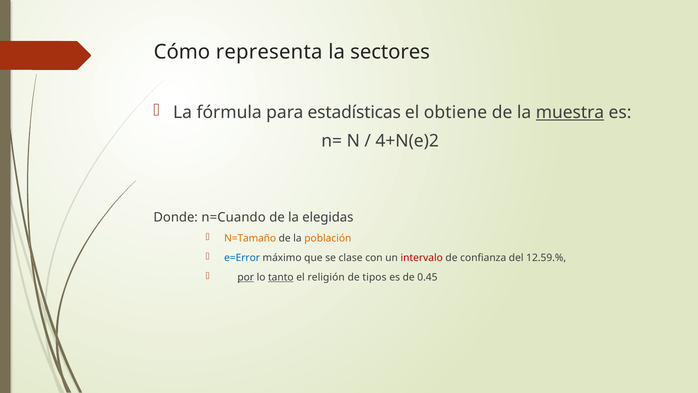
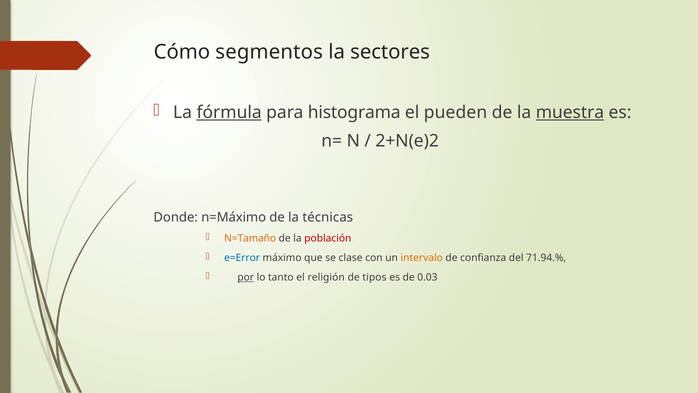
representa: representa -> segmentos (269, 52)
fórmula underline: none -> present (229, 112)
estadísticas: estadísticas -> histograma (354, 112)
obtiene: obtiene -> pueden (455, 112)
4+N(e)2: 4+N(e)2 -> 2+N(e)2 (407, 141)
n=Cuando: n=Cuando -> n=Máximo (234, 217)
elegidas: elegidas -> técnicas (328, 217)
población colour: orange -> red (328, 238)
intervalo colour: red -> orange (422, 258)
12.59.%: 12.59.% -> 71.94.% (546, 258)
tanto underline: present -> none (281, 277)
0.45: 0.45 -> 0.03 (427, 277)
